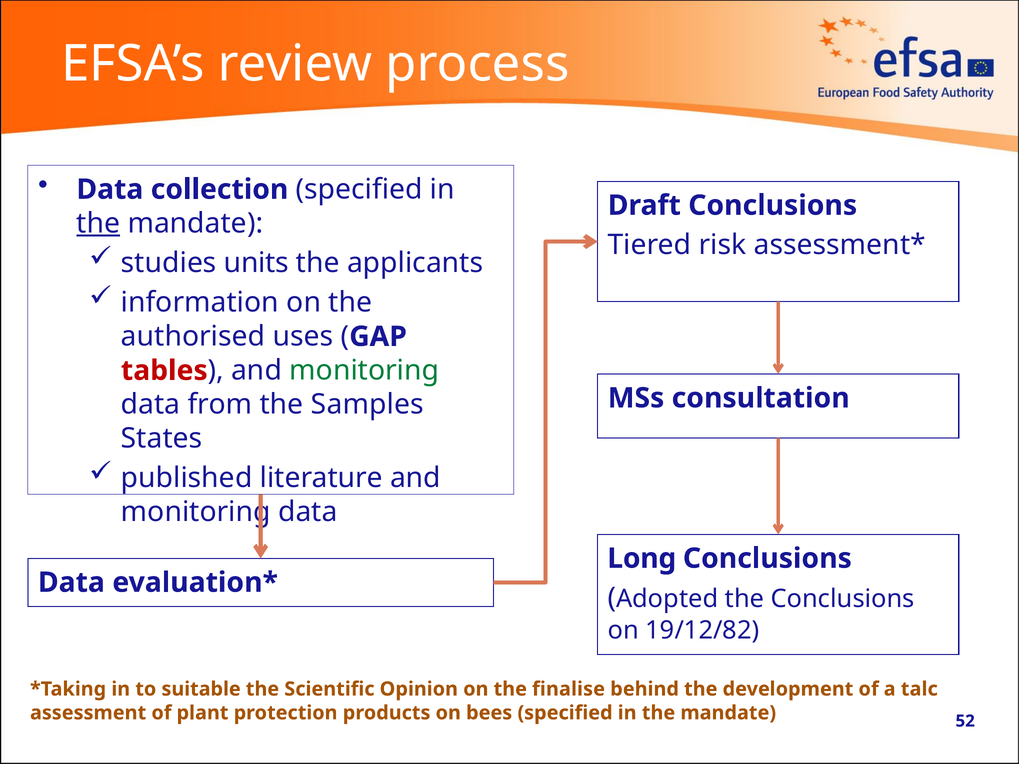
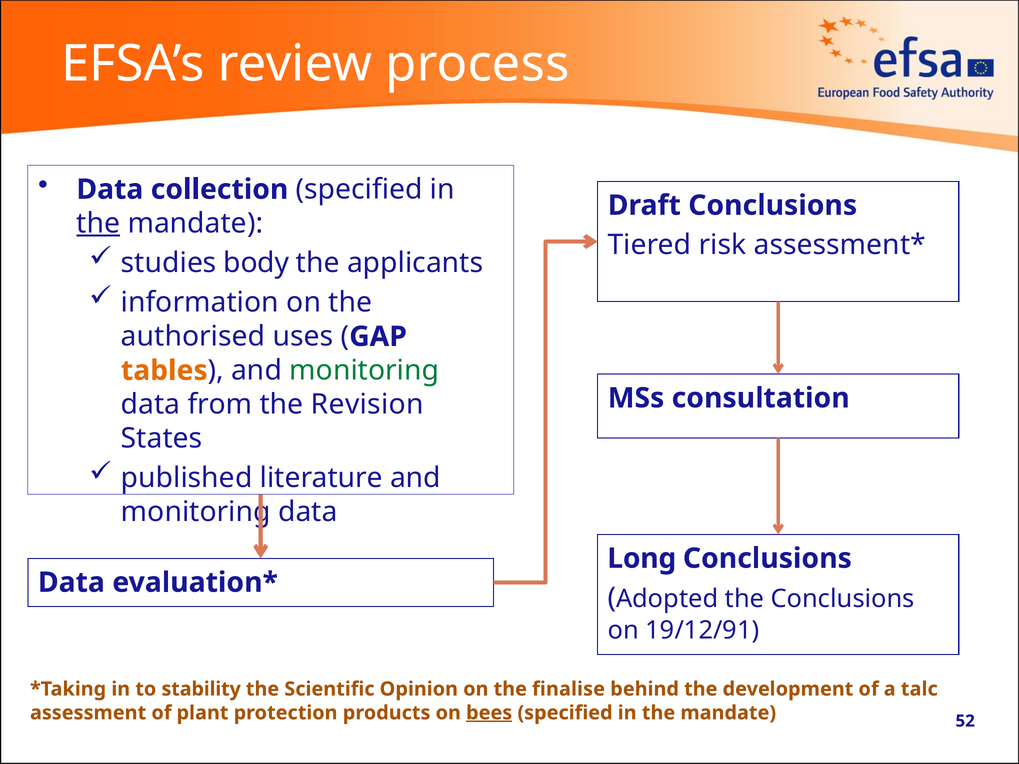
units: units -> body (256, 263)
tables colour: red -> orange (164, 371)
Samples: Samples -> Revision (367, 405)
19/12/82: 19/12/82 -> 19/12/91 (702, 630)
suitable: suitable -> stability (201, 689)
bees underline: none -> present (489, 713)
